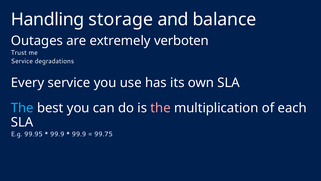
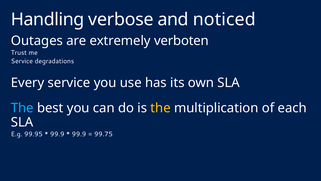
storage: storage -> verbose (121, 19)
balance: balance -> noticed (224, 19)
the colour: pink -> yellow (161, 108)
